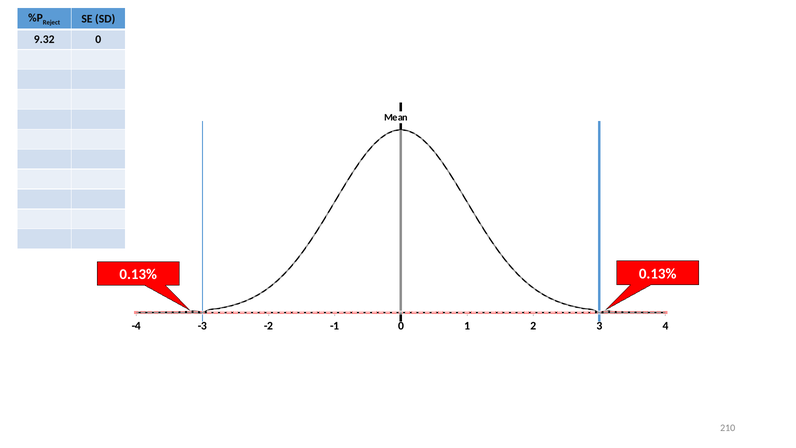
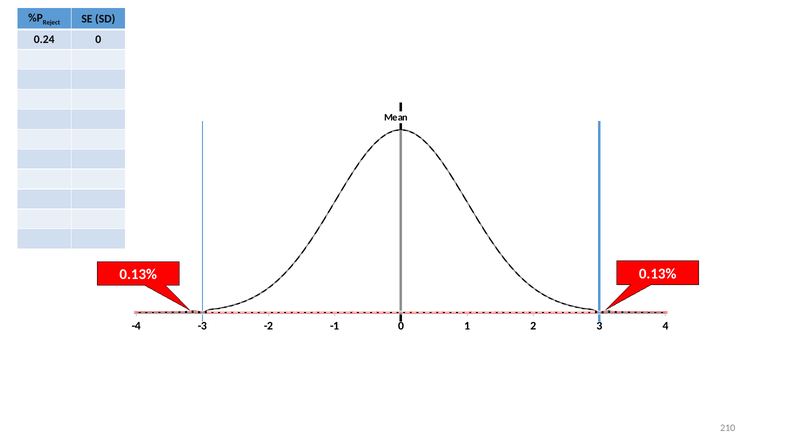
9.32: 9.32 -> 0.24 (44, 40)
